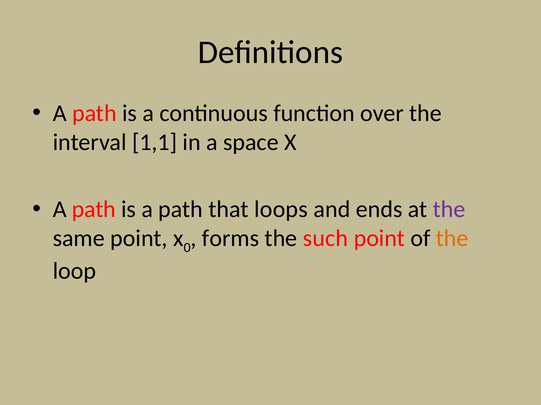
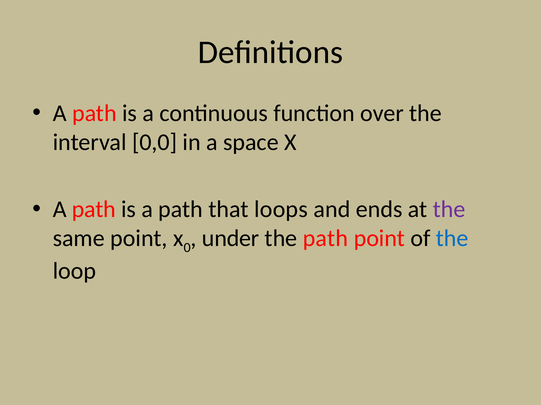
1,1: 1,1 -> 0,0 (155, 142)
forms: forms -> under (231, 239)
the such: such -> path (325, 239)
the colour: orange -> blue (452, 239)
